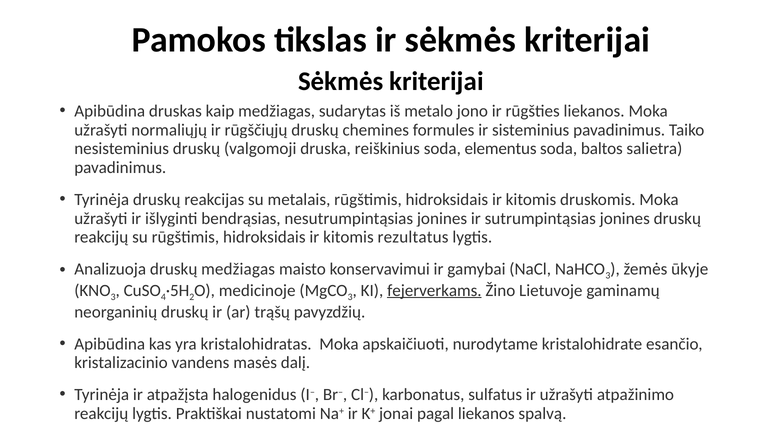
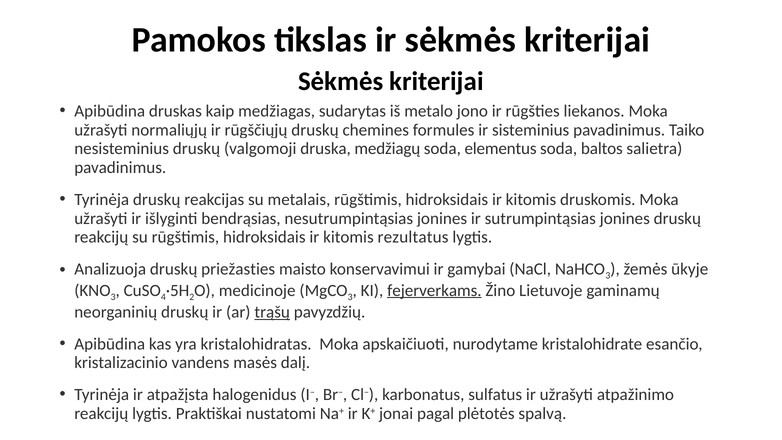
reiškinius: reiškinius -> medžiagų (387, 149)
druskų medžiagas: medžiagas -> priežasties (238, 269)
trąšų underline: none -> present (272, 312)
pagal liekanos: liekanos -> plėtotės (486, 413)
